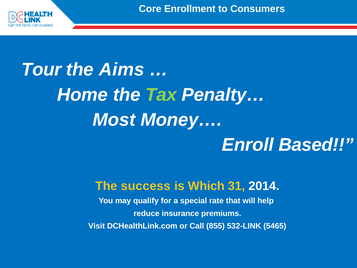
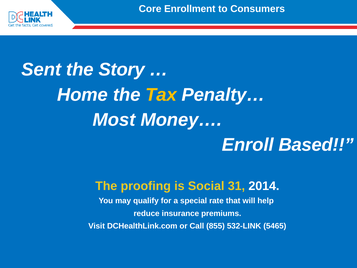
Tour: Tour -> Sent (41, 70)
Aims: Aims -> Story (122, 70)
Tax colour: light green -> yellow (161, 95)
success: success -> proofing (146, 186)
Which: Which -> Social (206, 186)
